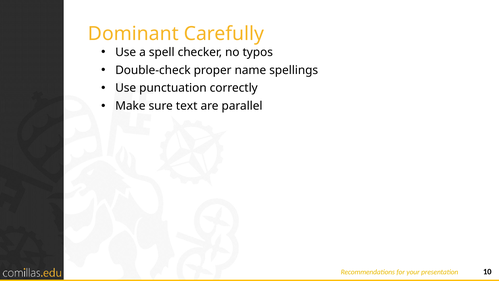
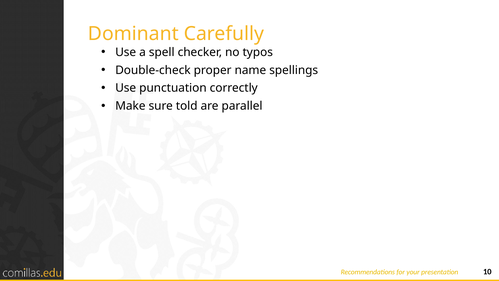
text: text -> told (187, 106)
